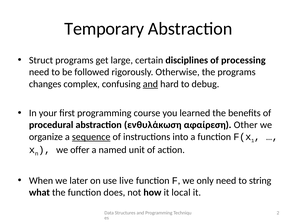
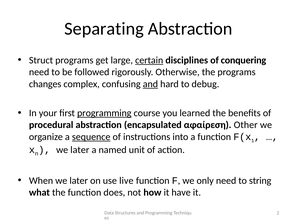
Temporary: Temporary -> Separating (104, 29)
certain underline: none -> present (149, 60)
processing: processing -> conquering (243, 60)
programming underline: none -> present (104, 113)
ενθυλάκωση: ενθυλάκωση -> encapsulated (153, 125)
offer: offer -> later (80, 150)
local: local -> have (181, 192)
